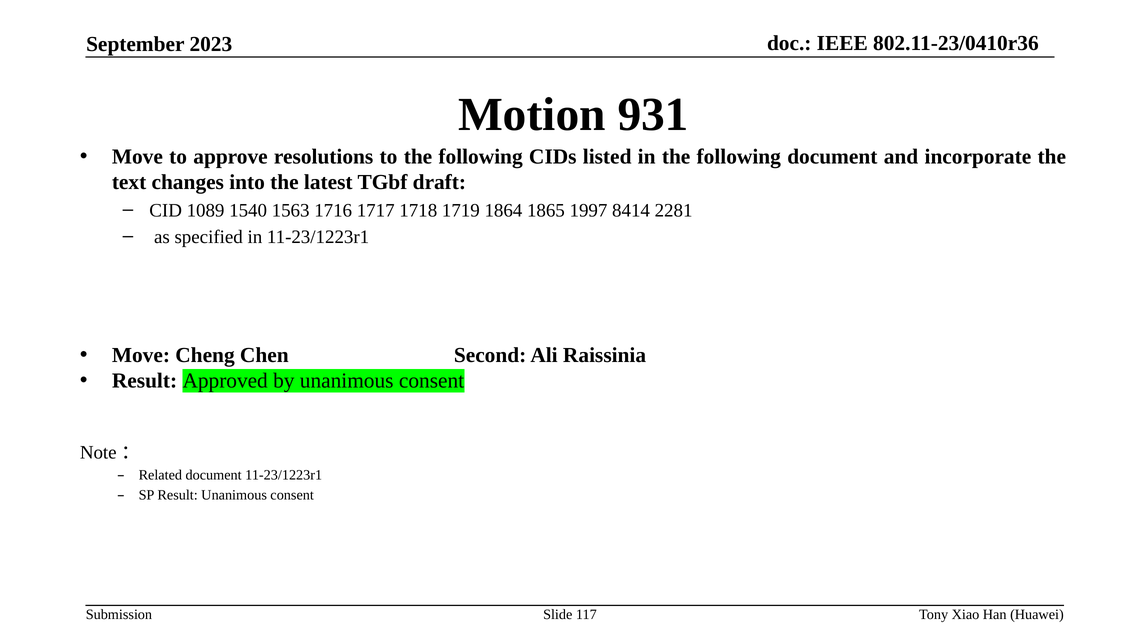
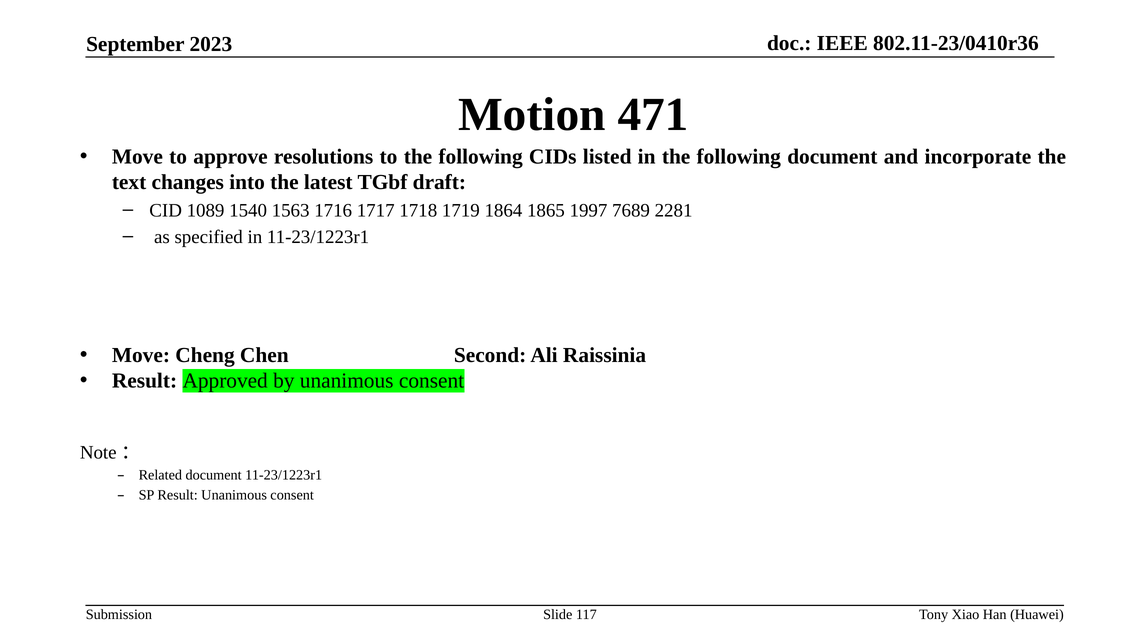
931: 931 -> 471 (653, 114)
8414: 8414 -> 7689 (631, 210)
